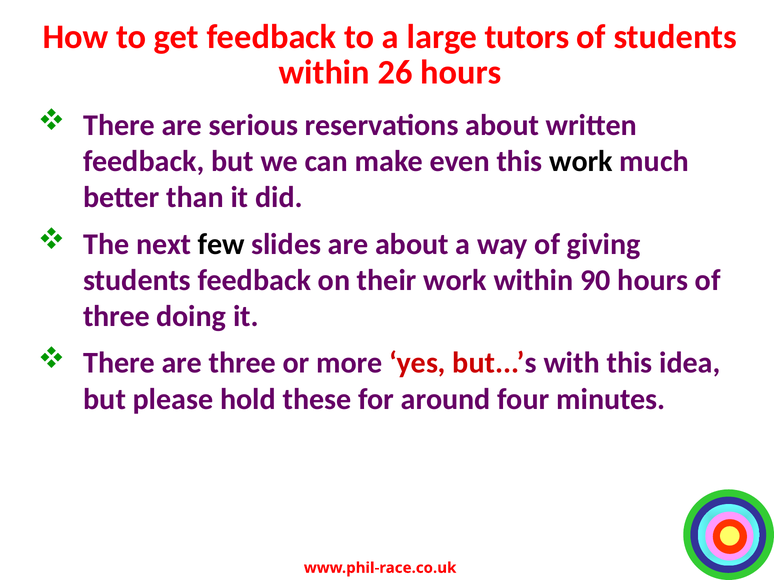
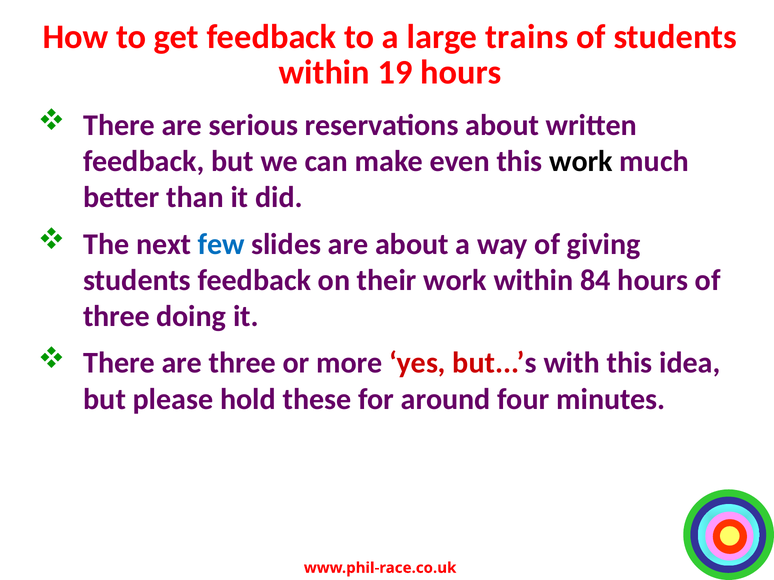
tutors: tutors -> trains (527, 37)
26: 26 -> 19 (395, 72)
few colour: black -> blue (221, 244)
90: 90 -> 84 (595, 280)
